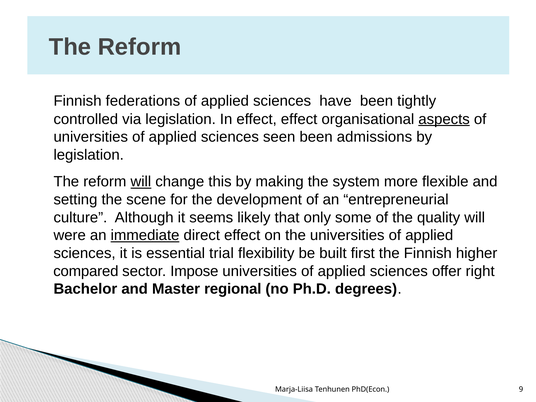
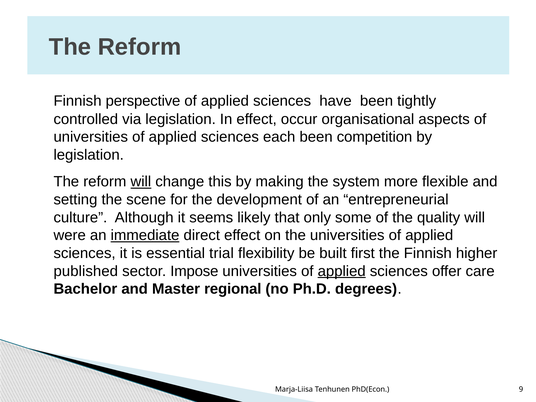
federations: federations -> perspective (143, 101)
effect effect: effect -> occur (299, 119)
aspects underline: present -> none (444, 119)
seen: seen -> each (279, 137)
admissions: admissions -> competition (375, 137)
compared: compared -> published (86, 271)
applied underline: none -> present (342, 271)
right: right -> care (480, 271)
